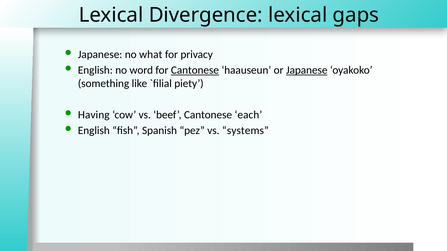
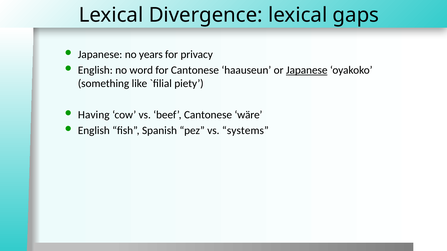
what: what -> years (151, 55)
Cantonese underline: present -> none (195, 70)
each: each -> wäre (248, 115)
